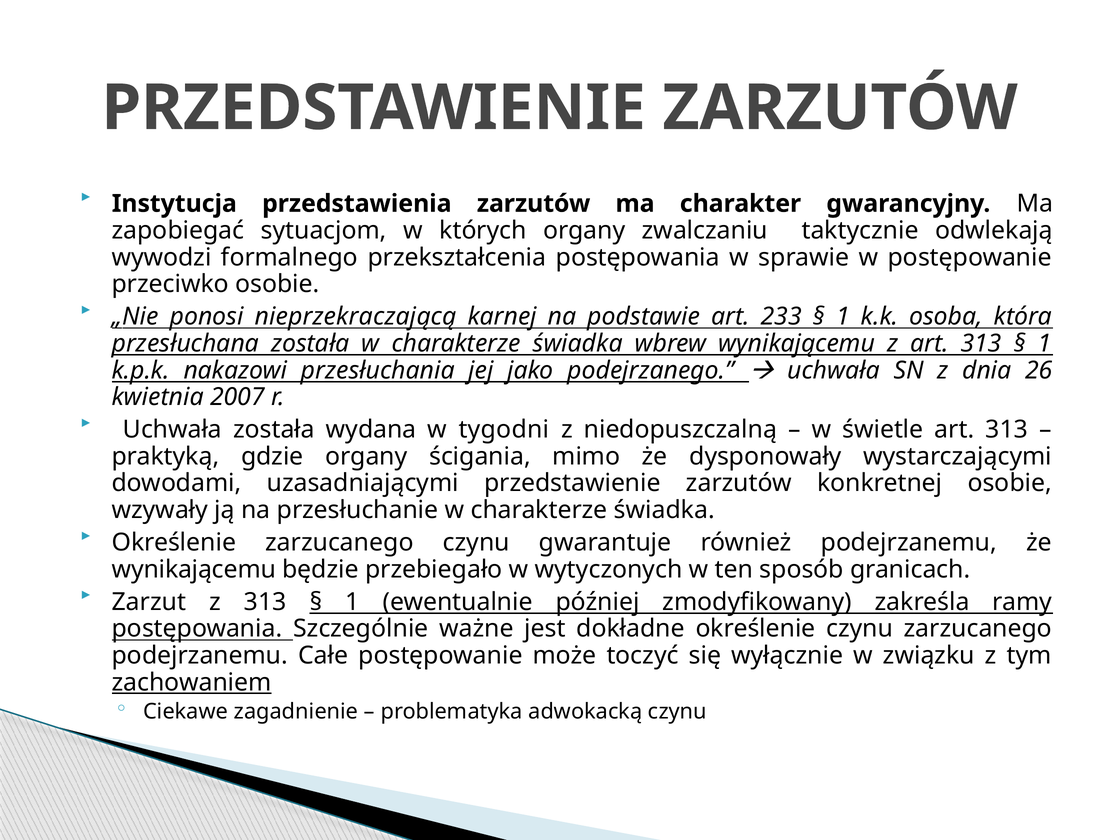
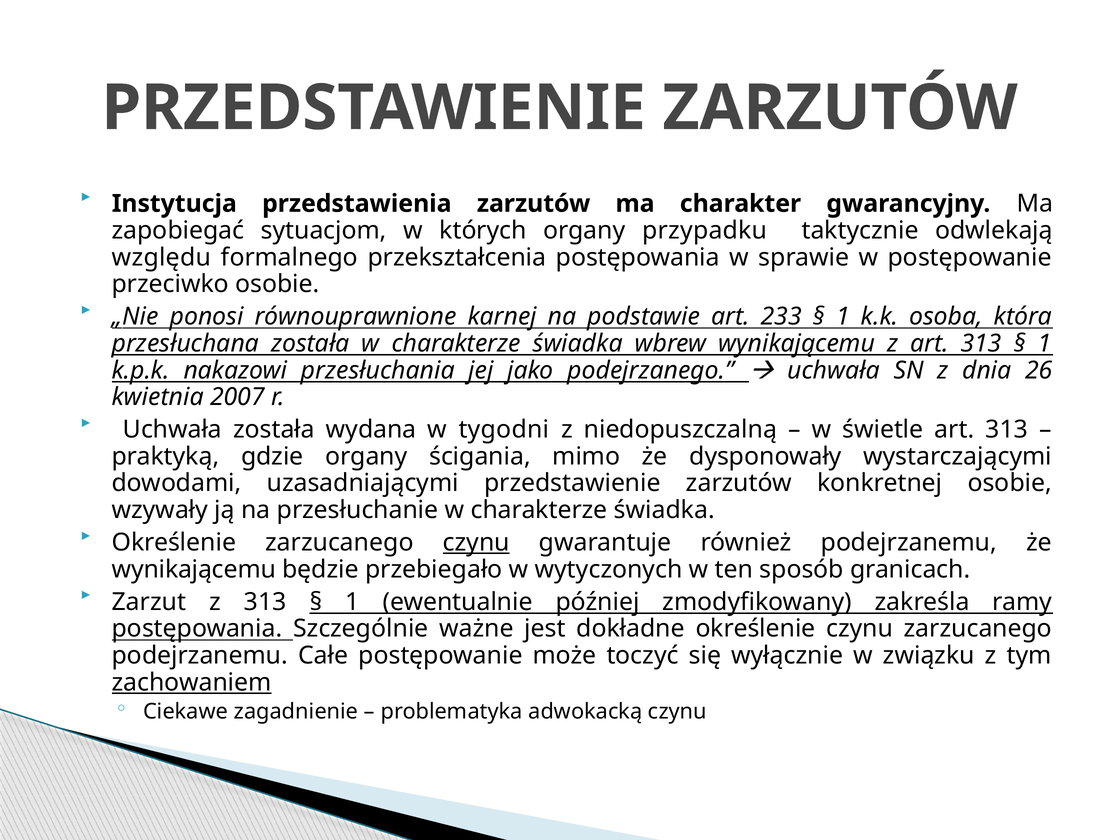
zwalczaniu: zwalczaniu -> przypadku (705, 230)
wywodzi: wywodzi -> względu (161, 257)
nieprzekraczającą: nieprzekraczającą -> równouprawnione (356, 317)
czynu underline: none -> present (476, 543)
